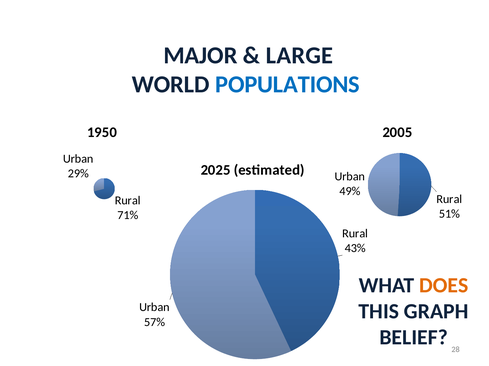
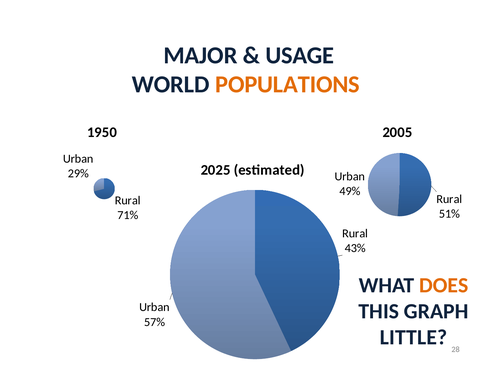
LARGE: LARGE -> USAGE (300, 55)
POPULATIONS colour: blue -> orange (288, 85)
BELIEF: BELIEF -> LITTLE (413, 338)
